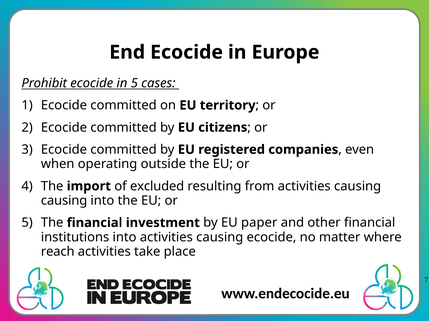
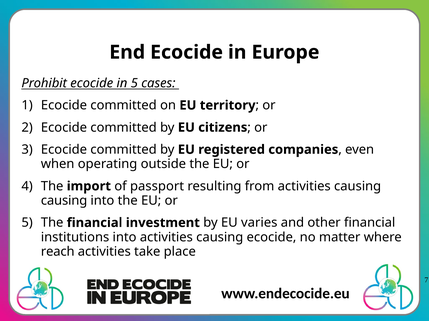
excluded: excluded -> passport (157, 187)
paper: paper -> varies (259, 223)
